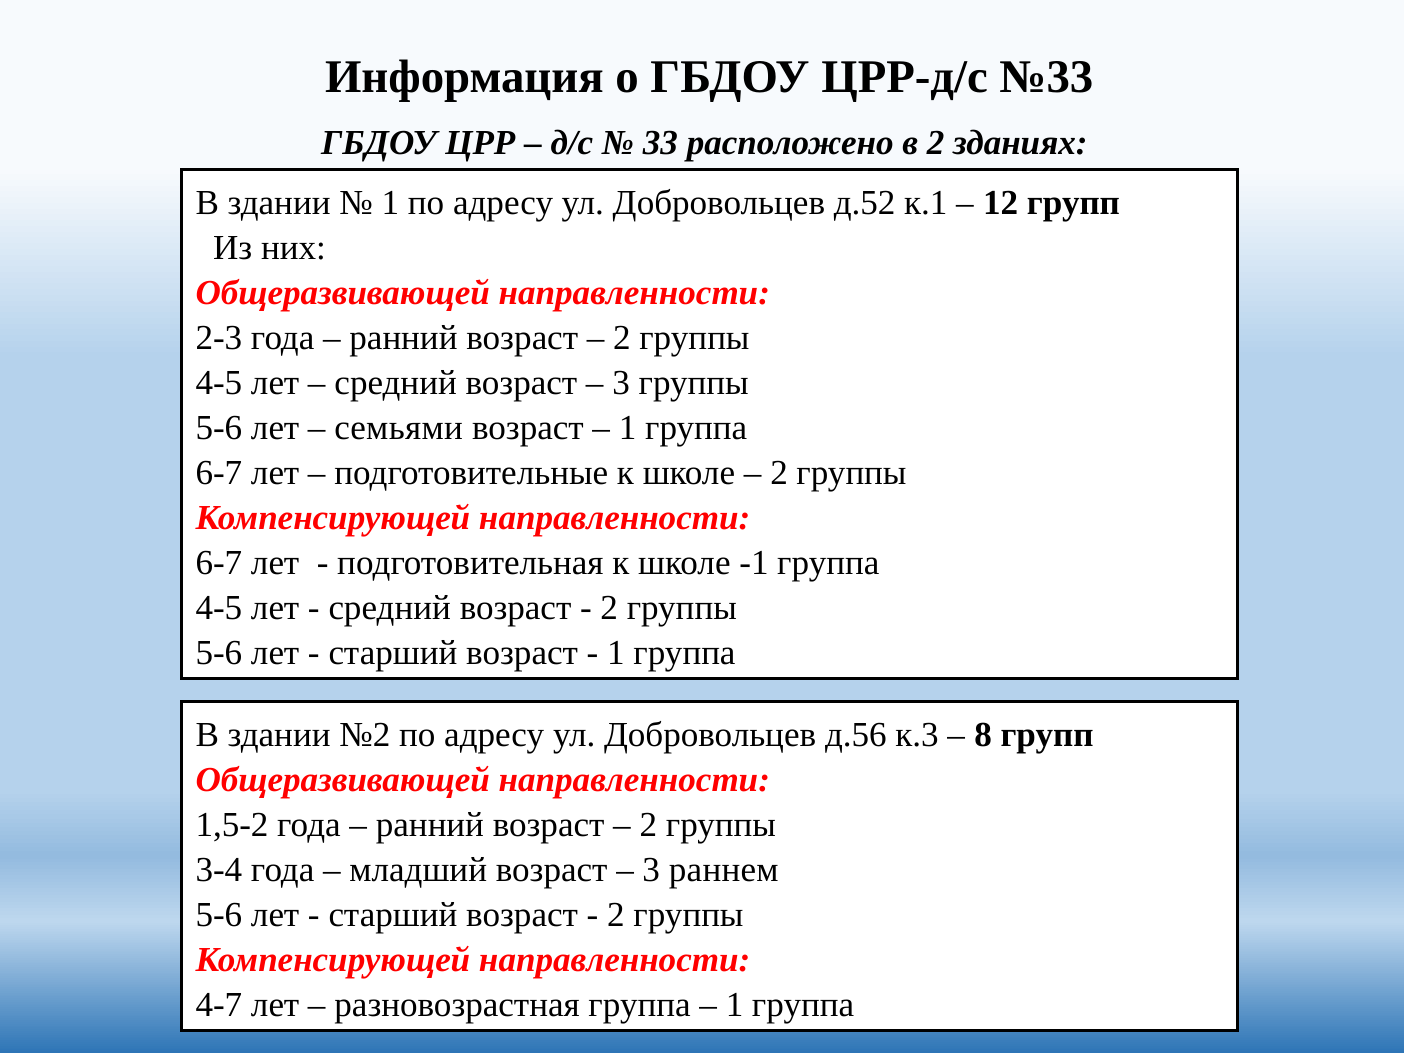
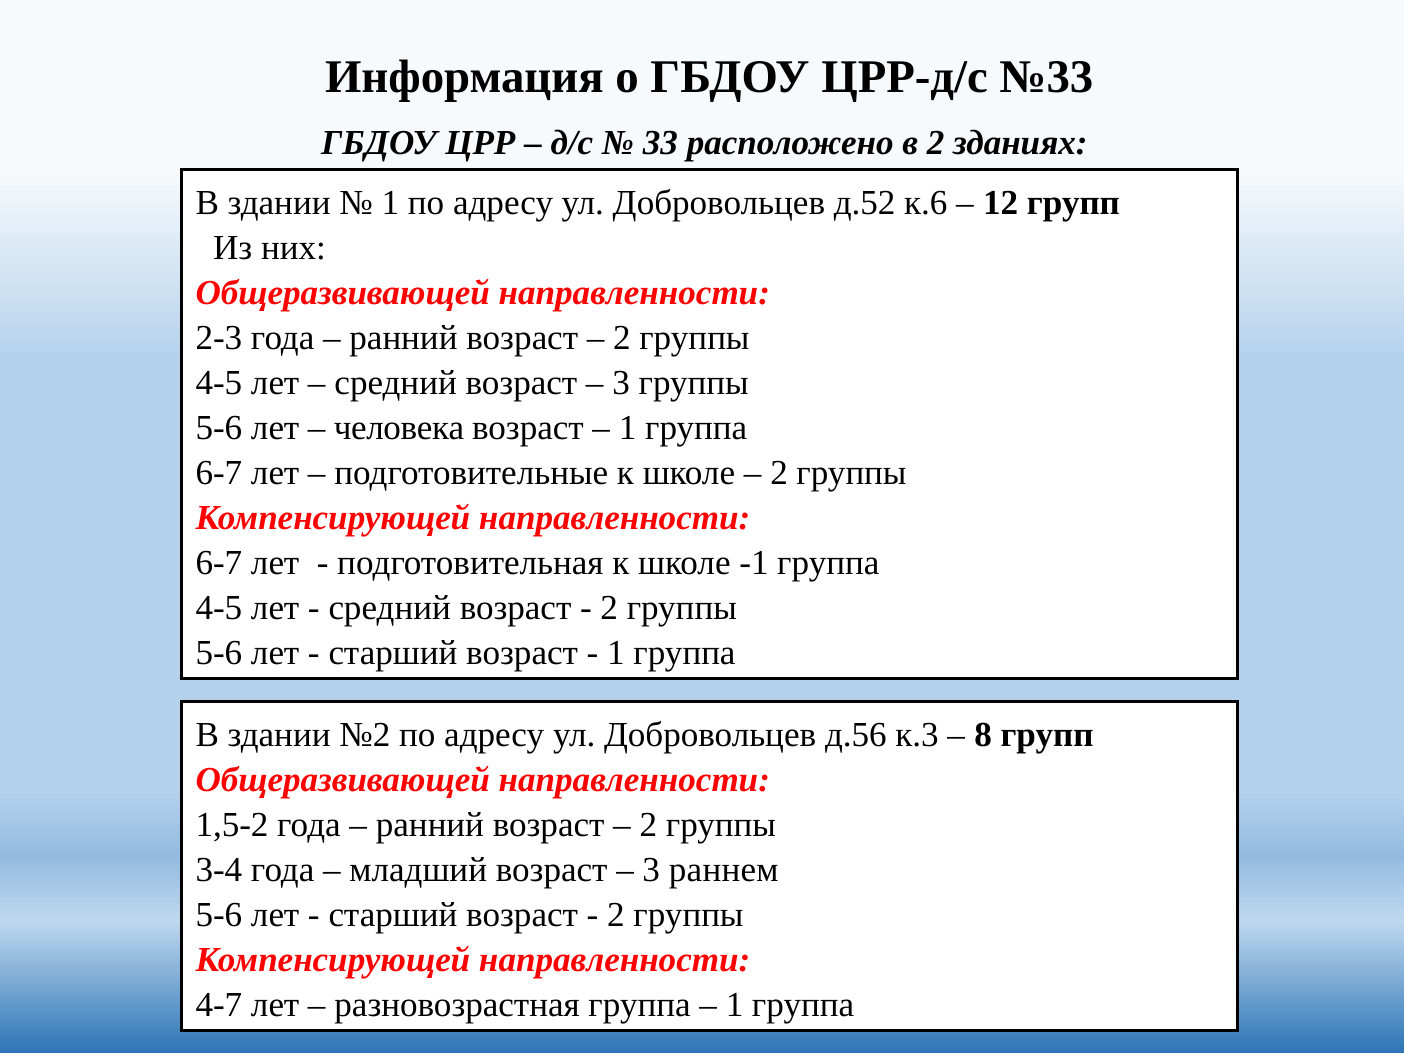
к.1: к.1 -> к.6 (926, 203)
семьями: семьями -> человека (399, 428)
